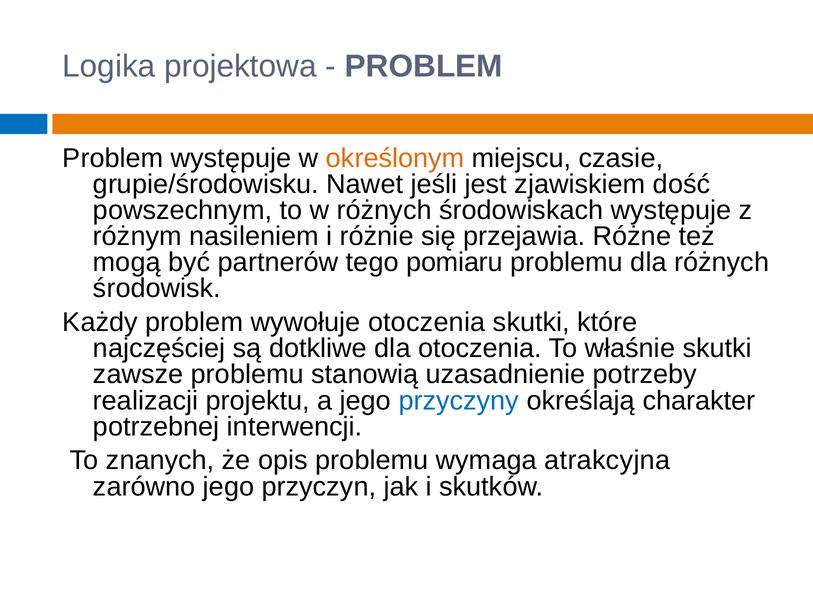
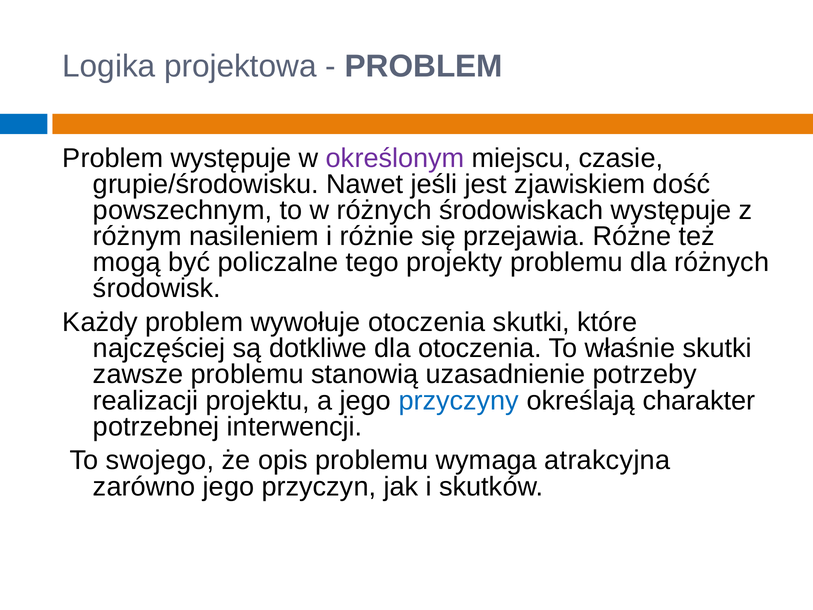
określonym colour: orange -> purple (395, 158)
partnerów: partnerów -> policzalne (278, 262)
pomiaru: pomiaru -> projekty (454, 262)
znanych: znanych -> swojego (160, 460)
